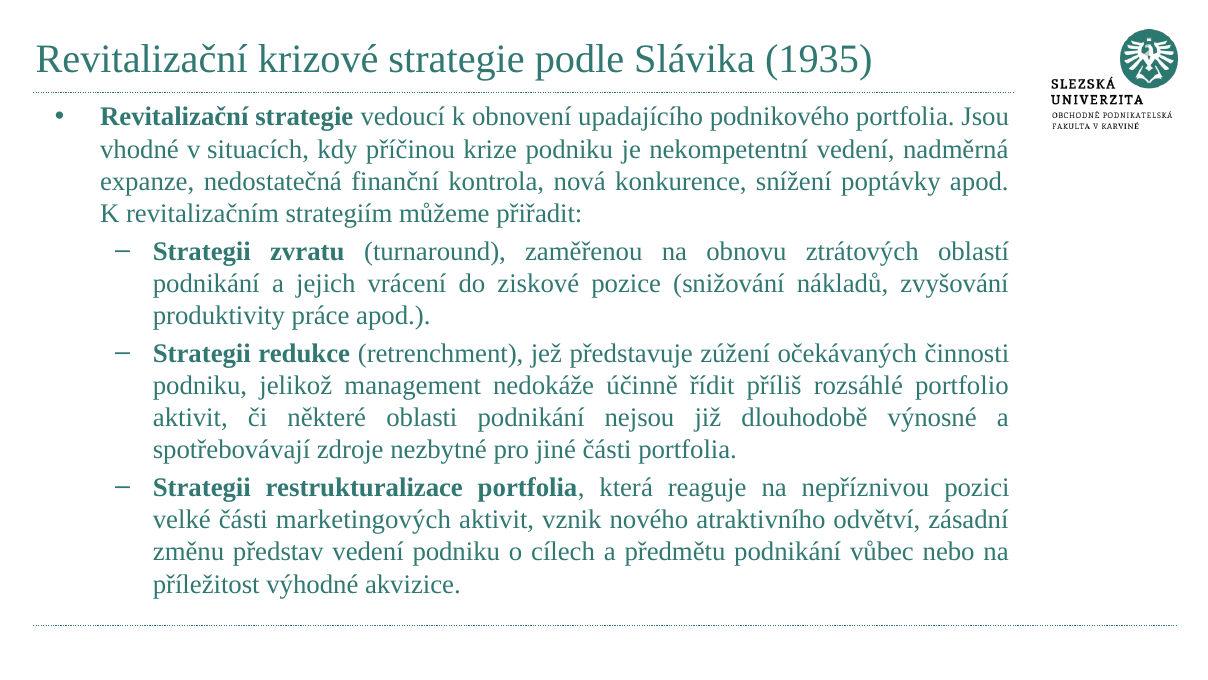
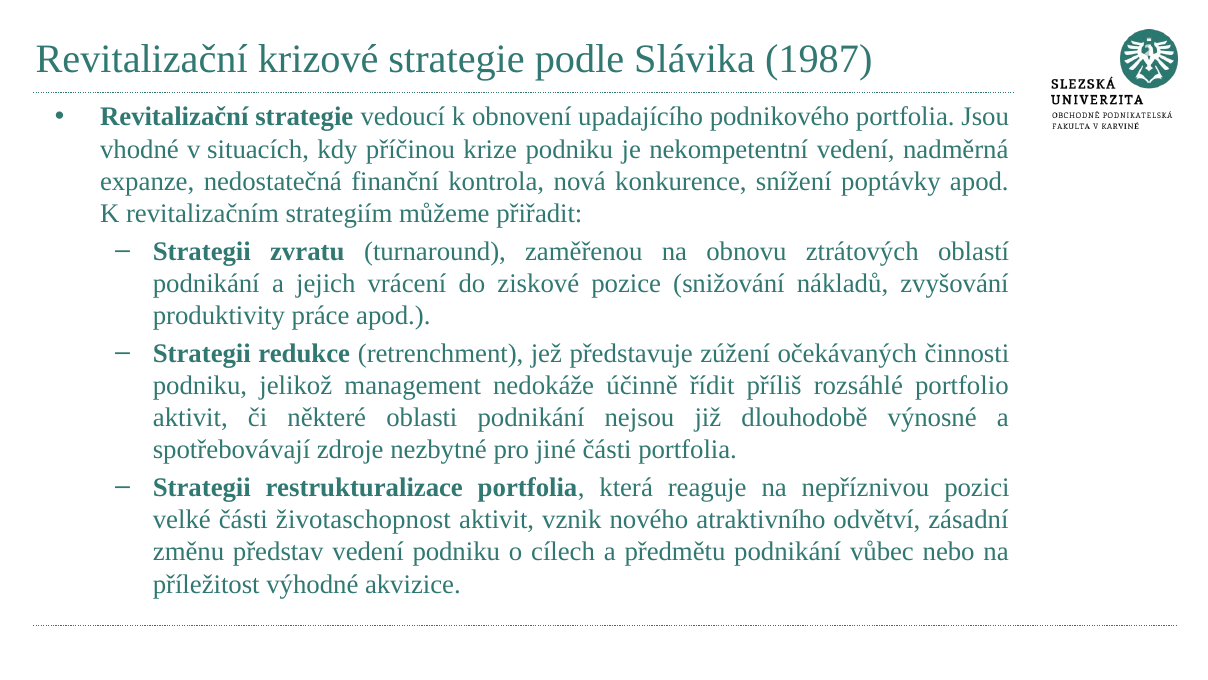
1935: 1935 -> 1987 (819, 59)
marketingových: marketingových -> životaschopnost (363, 520)
